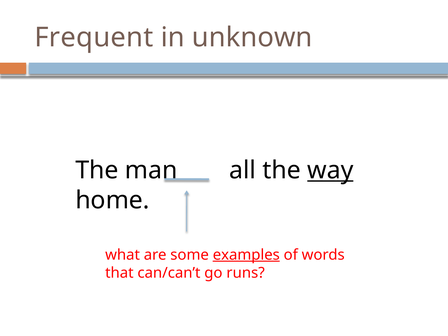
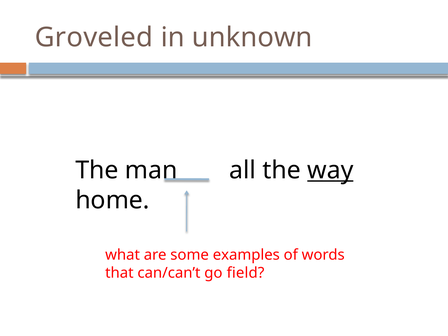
Frequent: Frequent -> Groveled (94, 37)
examples underline: present -> none (246, 255)
runs: runs -> field (246, 273)
